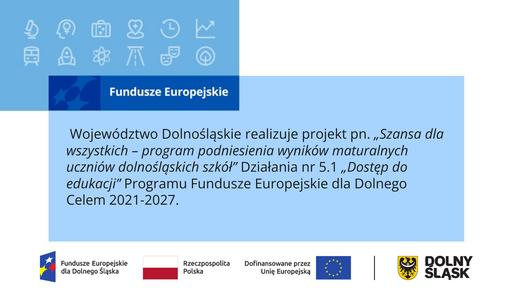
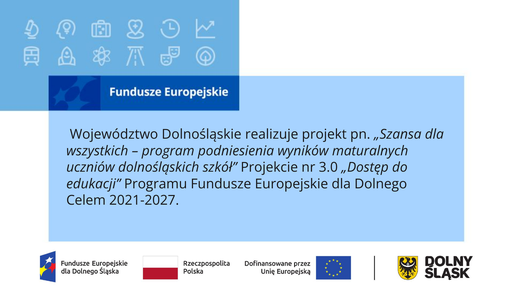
Działania: Działania -> Projekcie (269, 167)
5.1: 5.1 -> 3.0 (328, 167)
